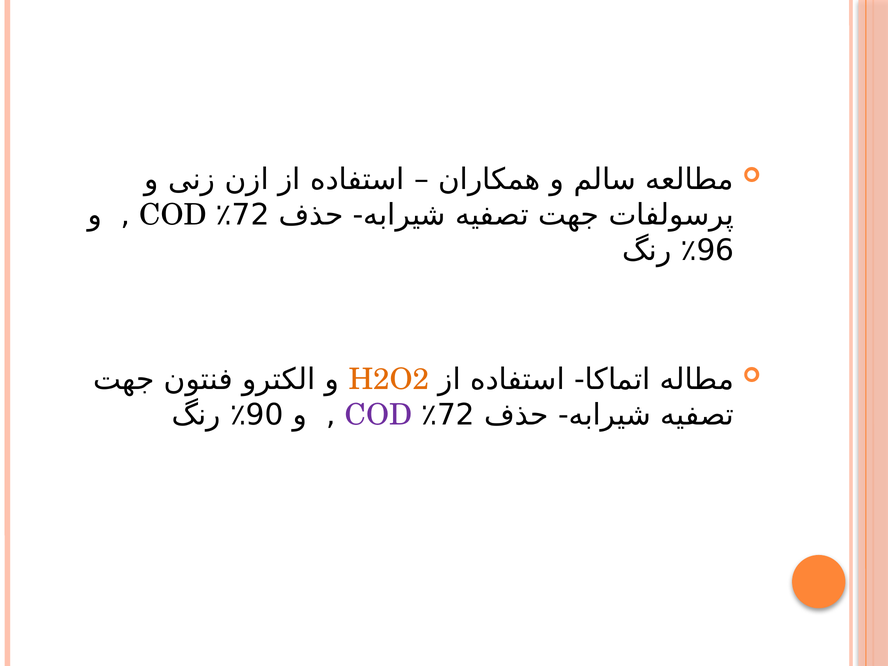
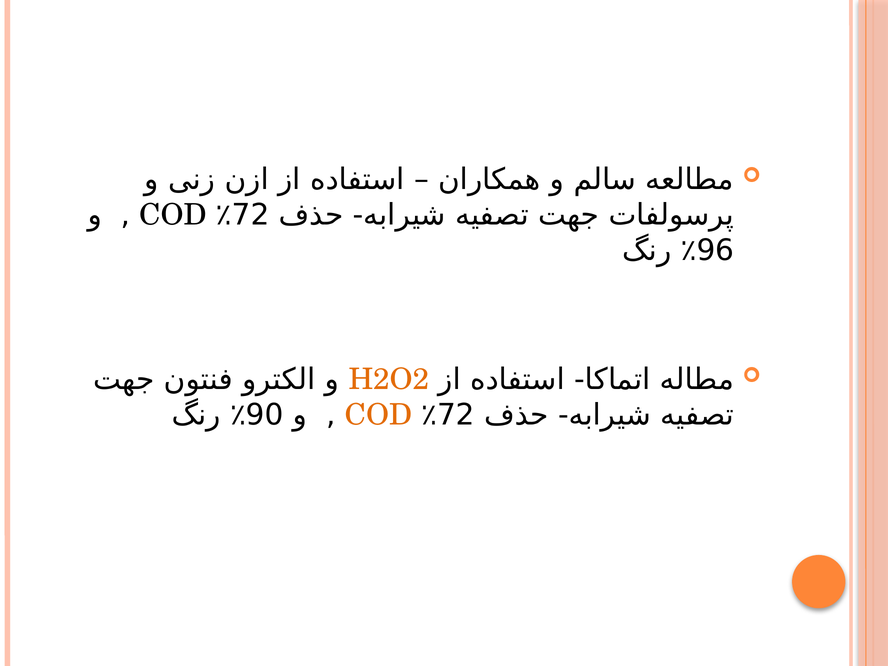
COD colour: purple -> orange (378, 415)
